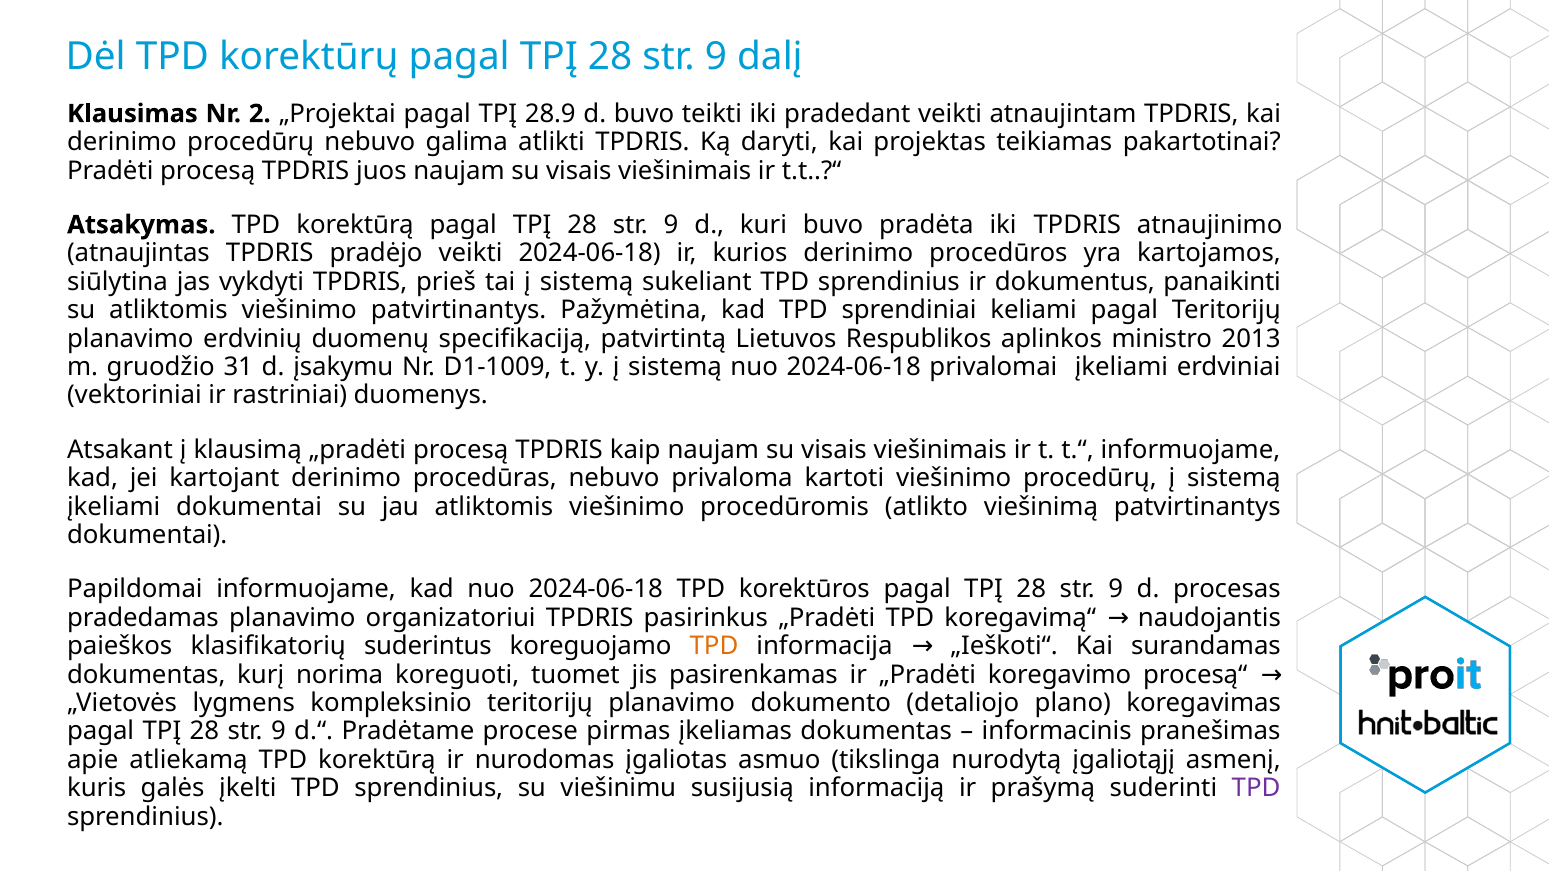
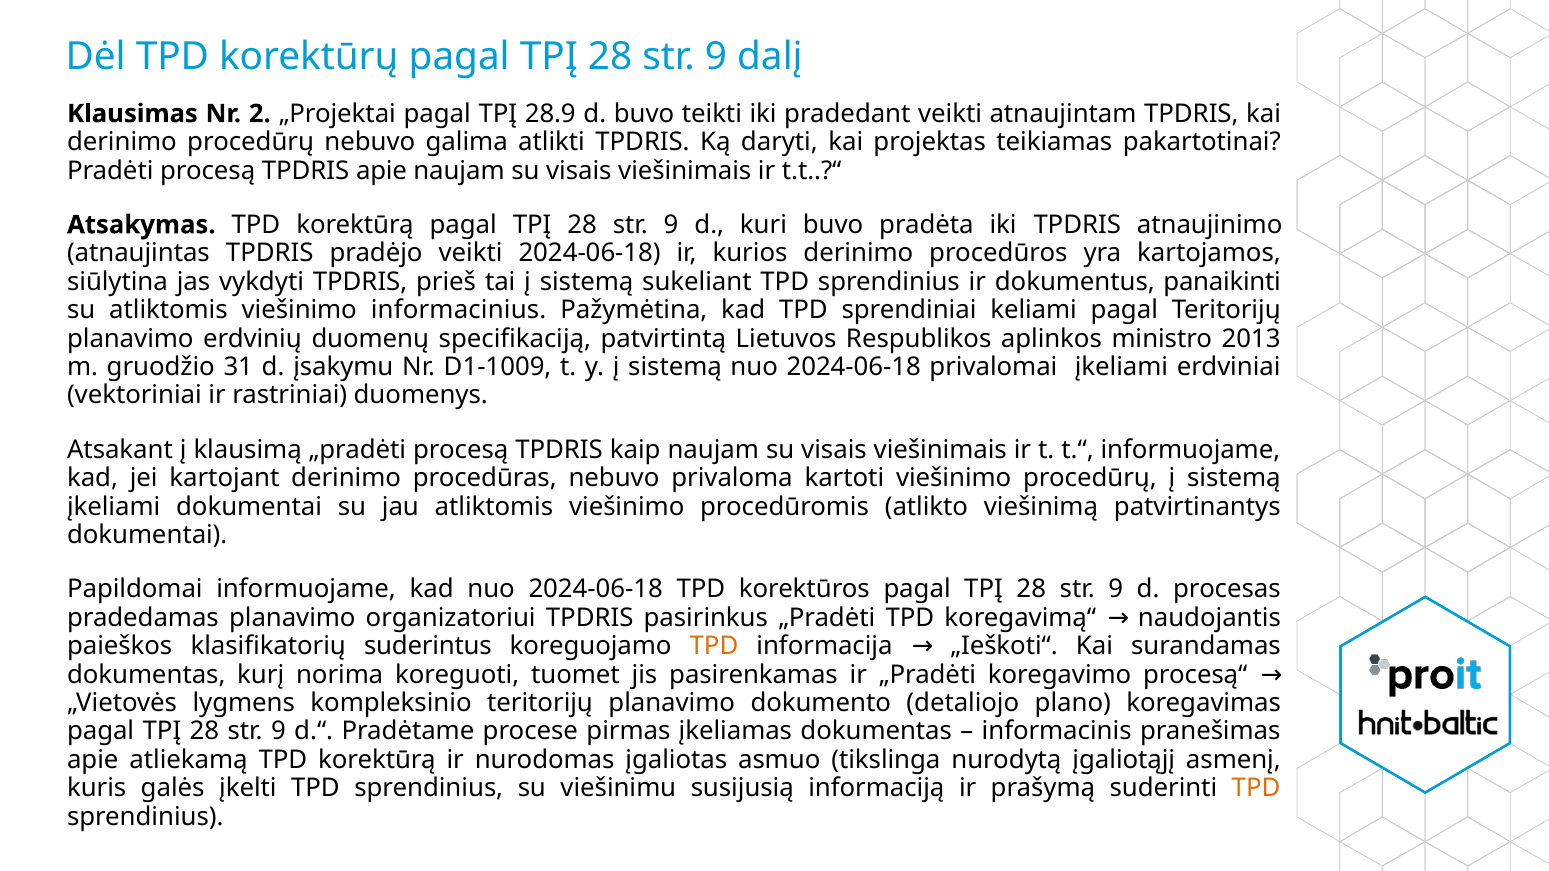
TPDRIS juos: juos -> apie (382, 171)
viešinimo patvirtinantys: patvirtinantys -> informacinius (459, 310)
TPD colour: purple -> orange (1256, 789)
